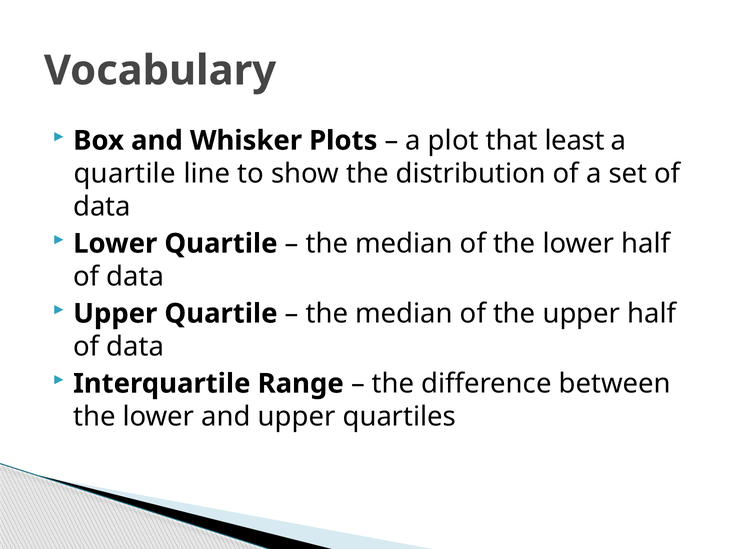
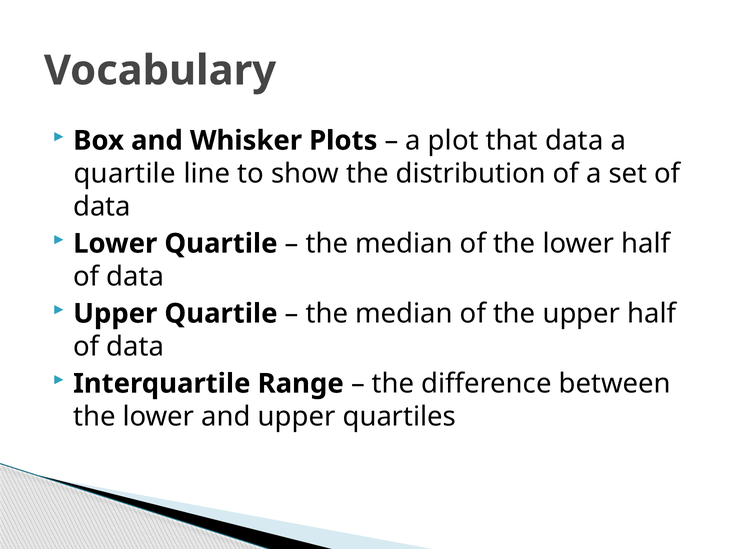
that least: least -> data (574, 141)
